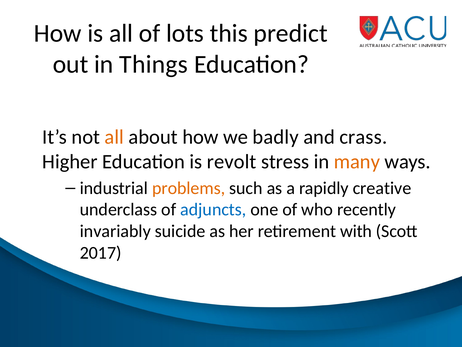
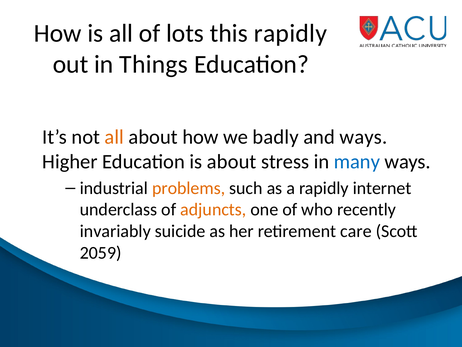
this predict: predict -> rapidly (290, 33)
and crass: crass -> ways (363, 137)
is revolt: revolt -> about (232, 161)
many colour: orange -> blue (357, 161)
creative: creative -> internet (382, 188)
adjuncts colour: blue -> orange (213, 209)
with: with -> care (356, 231)
2017: 2017 -> 2059 (101, 252)
